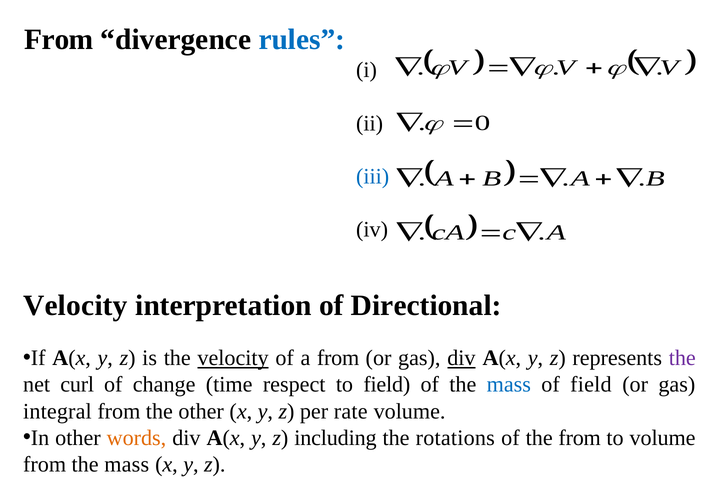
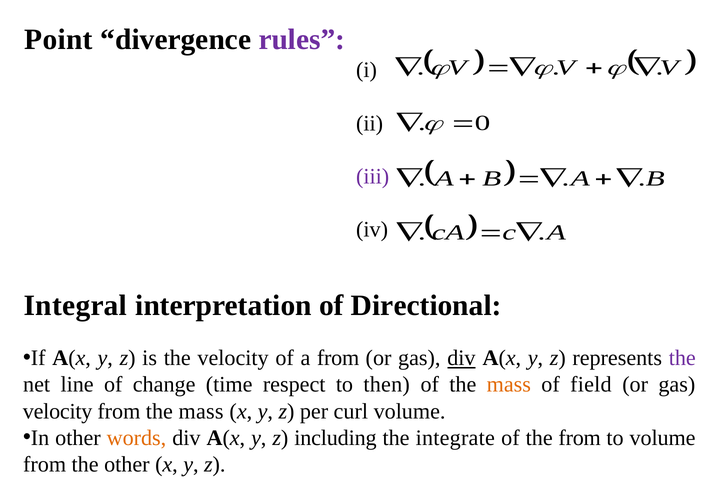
From: From -> Point (58, 40)
rules colour: blue -> purple (302, 40)
iii colour: blue -> purple (373, 176)
Velocity: Velocity -> Integral (75, 305)
velocity underline: present -> none (233, 358)
curl: curl -> line (77, 385)
to field: field -> then (387, 385)
mass colour: blue -> orange (509, 385)
integral: integral -> velocity (58, 411)
from the other: other -> mass (201, 411)
rate: rate -> curl (351, 411)
rotations: rotations -> integrate (455, 438)
from the mass: mass -> other (127, 464)
